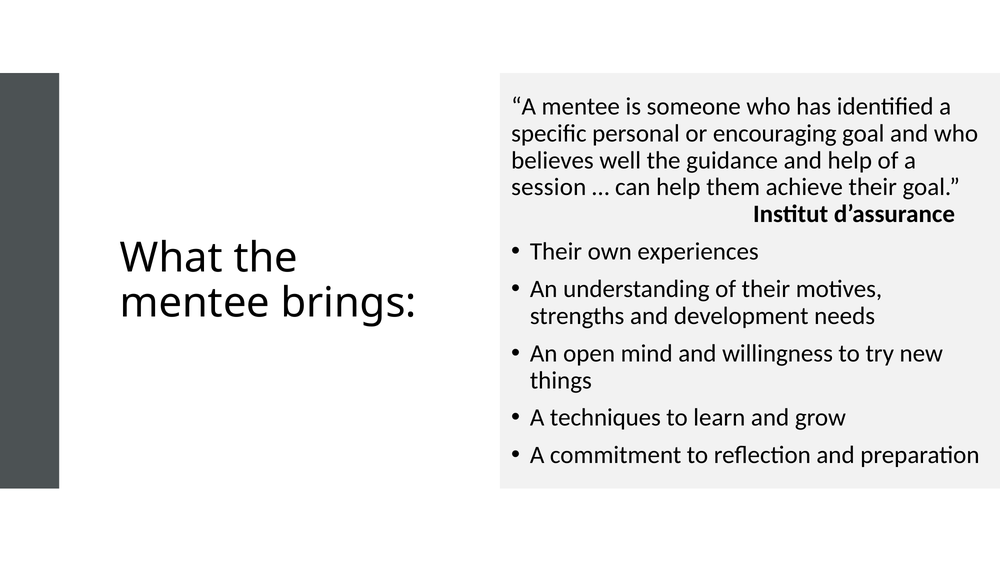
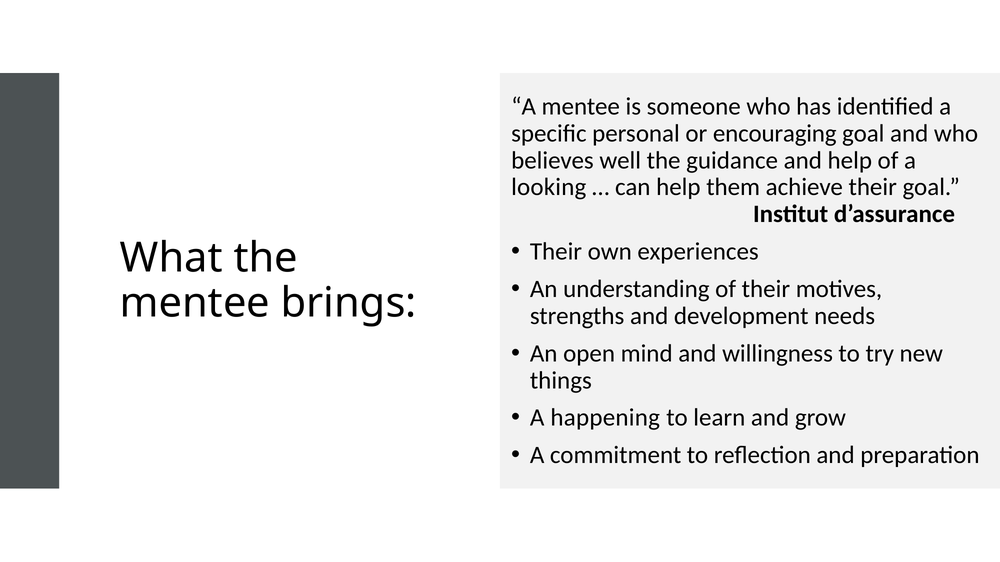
session: session -> looking (549, 187)
techniques: techniques -> happening (605, 418)
